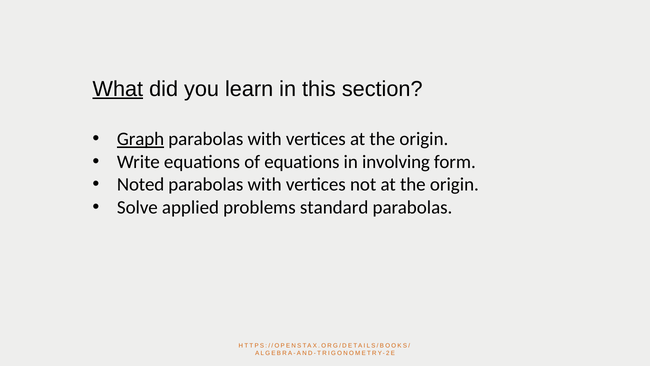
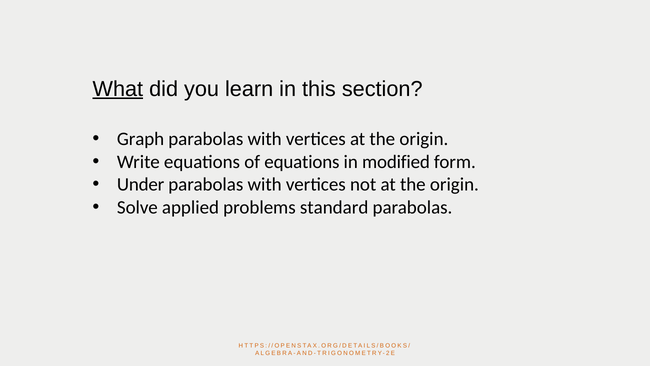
Graph underline: present -> none (141, 139)
involving: involving -> modified (396, 162)
Noted: Noted -> Under (141, 184)
